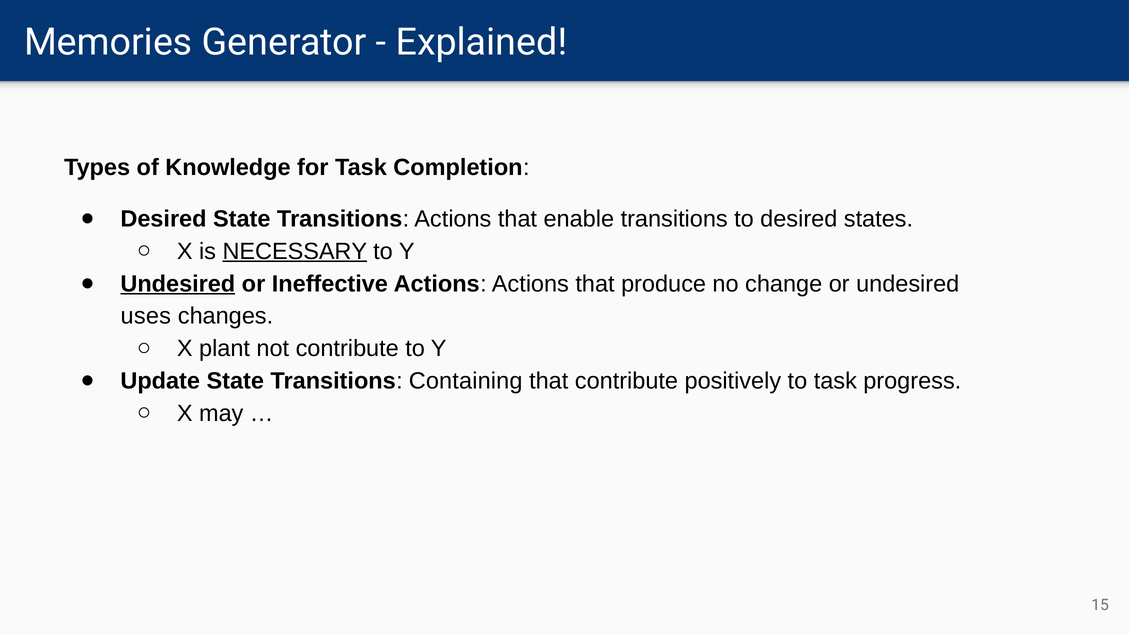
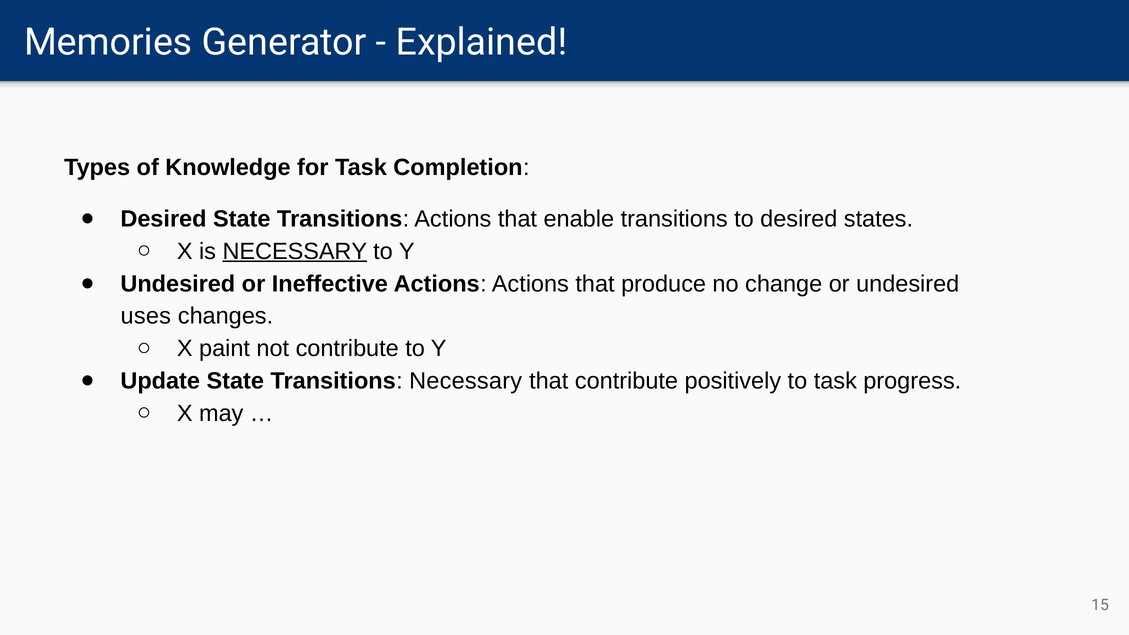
Undesired underline: present -> none (178, 284)
plant: plant -> paint (225, 349)
Transitions Containing: Containing -> Necessary (466, 381)
